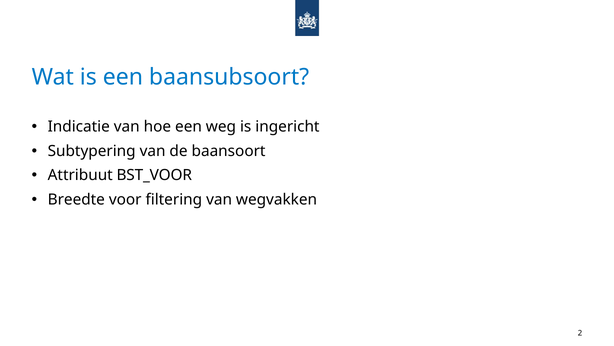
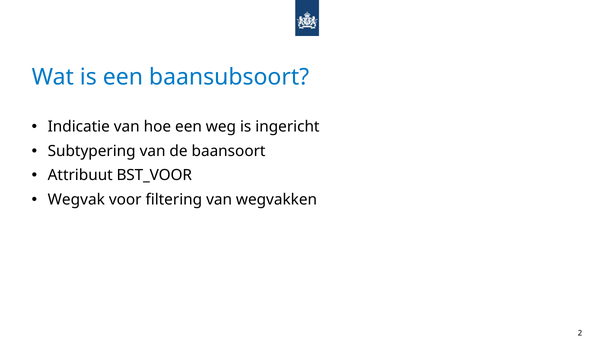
Breedte: Breedte -> Wegvak (76, 199)
